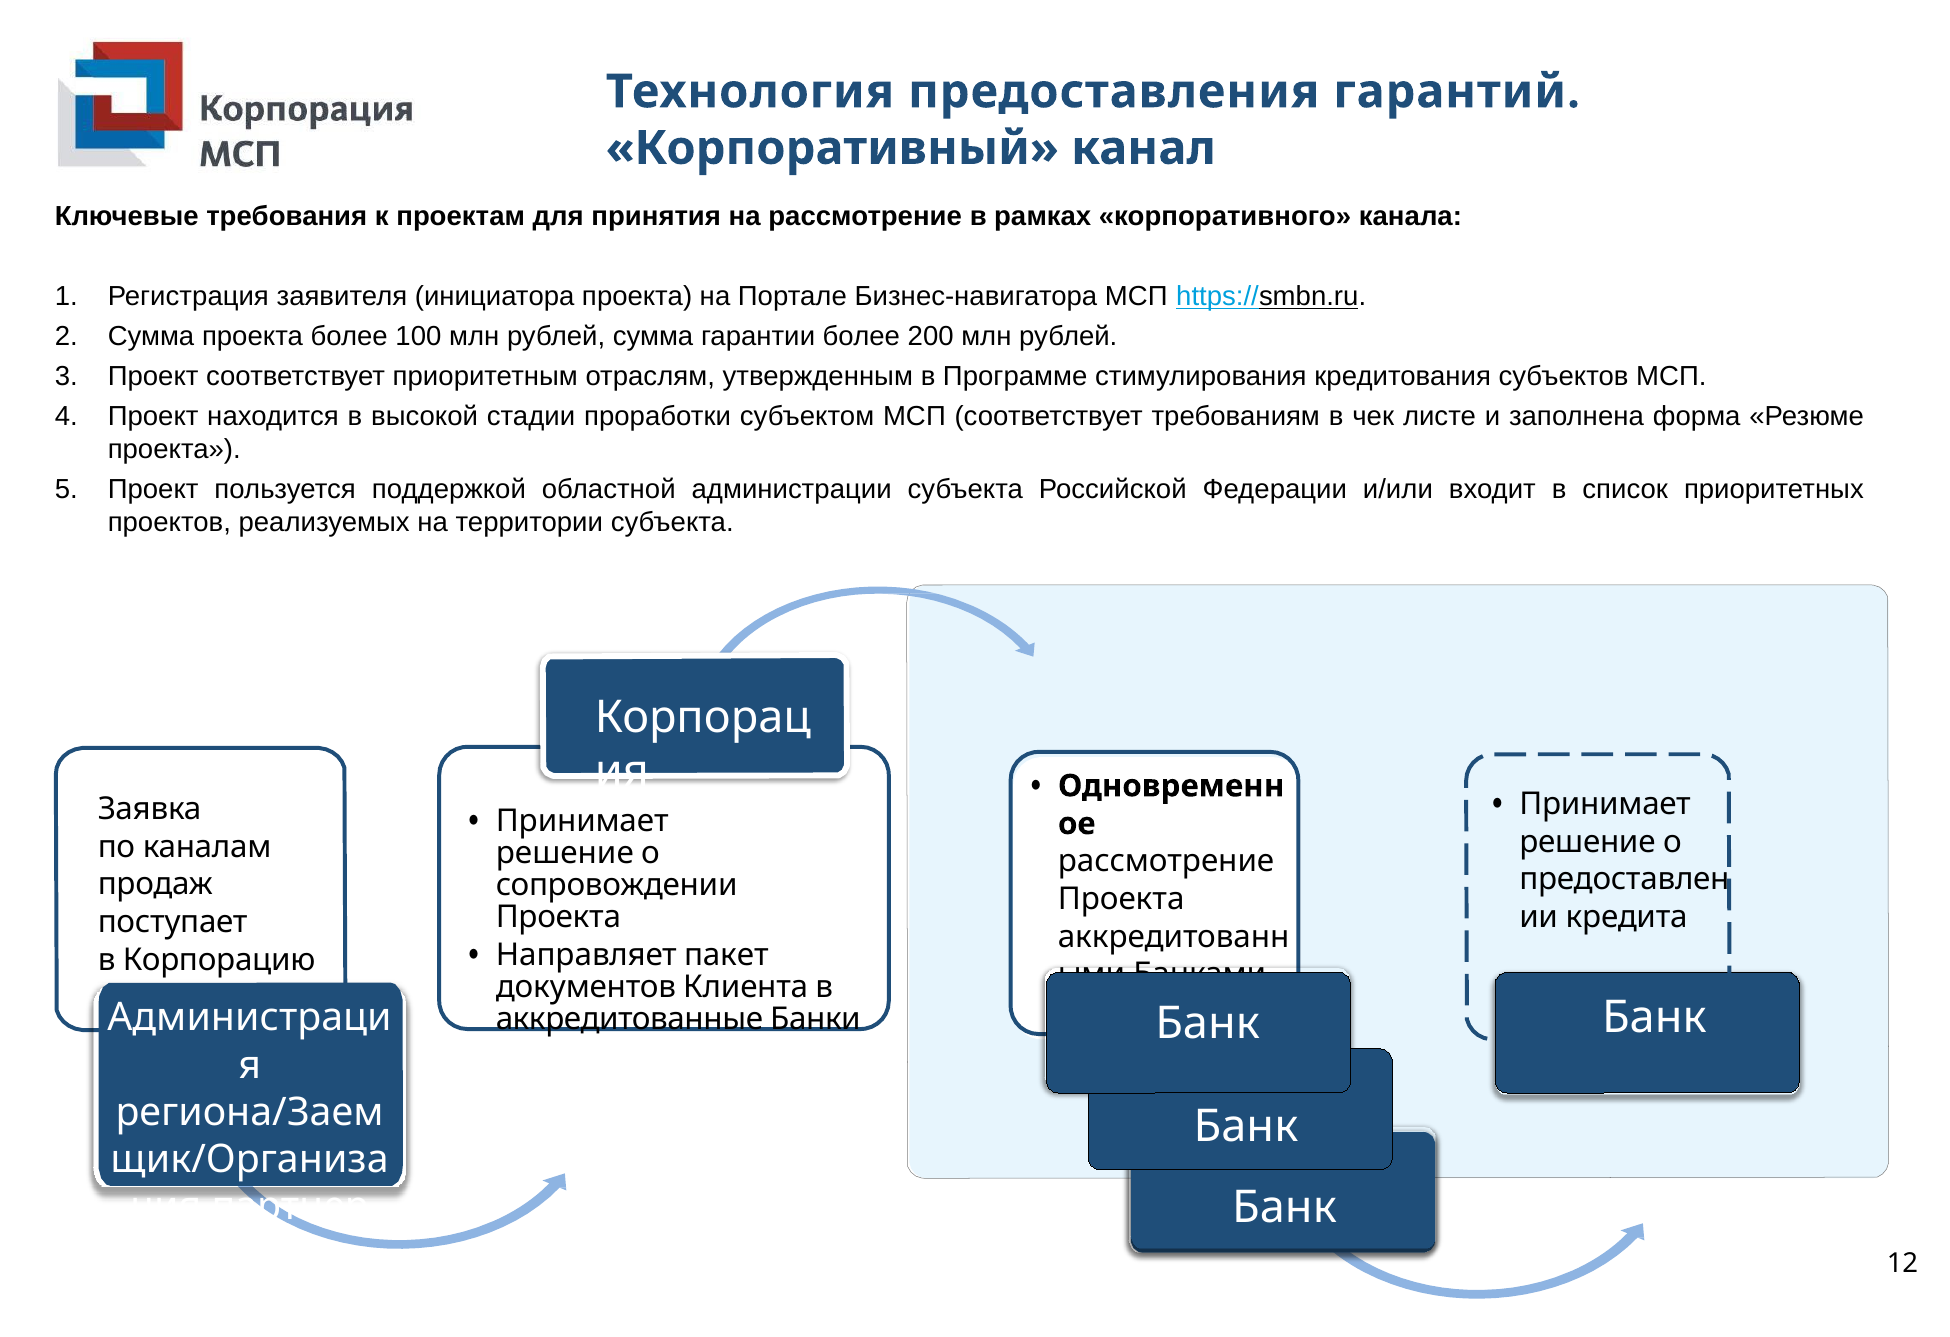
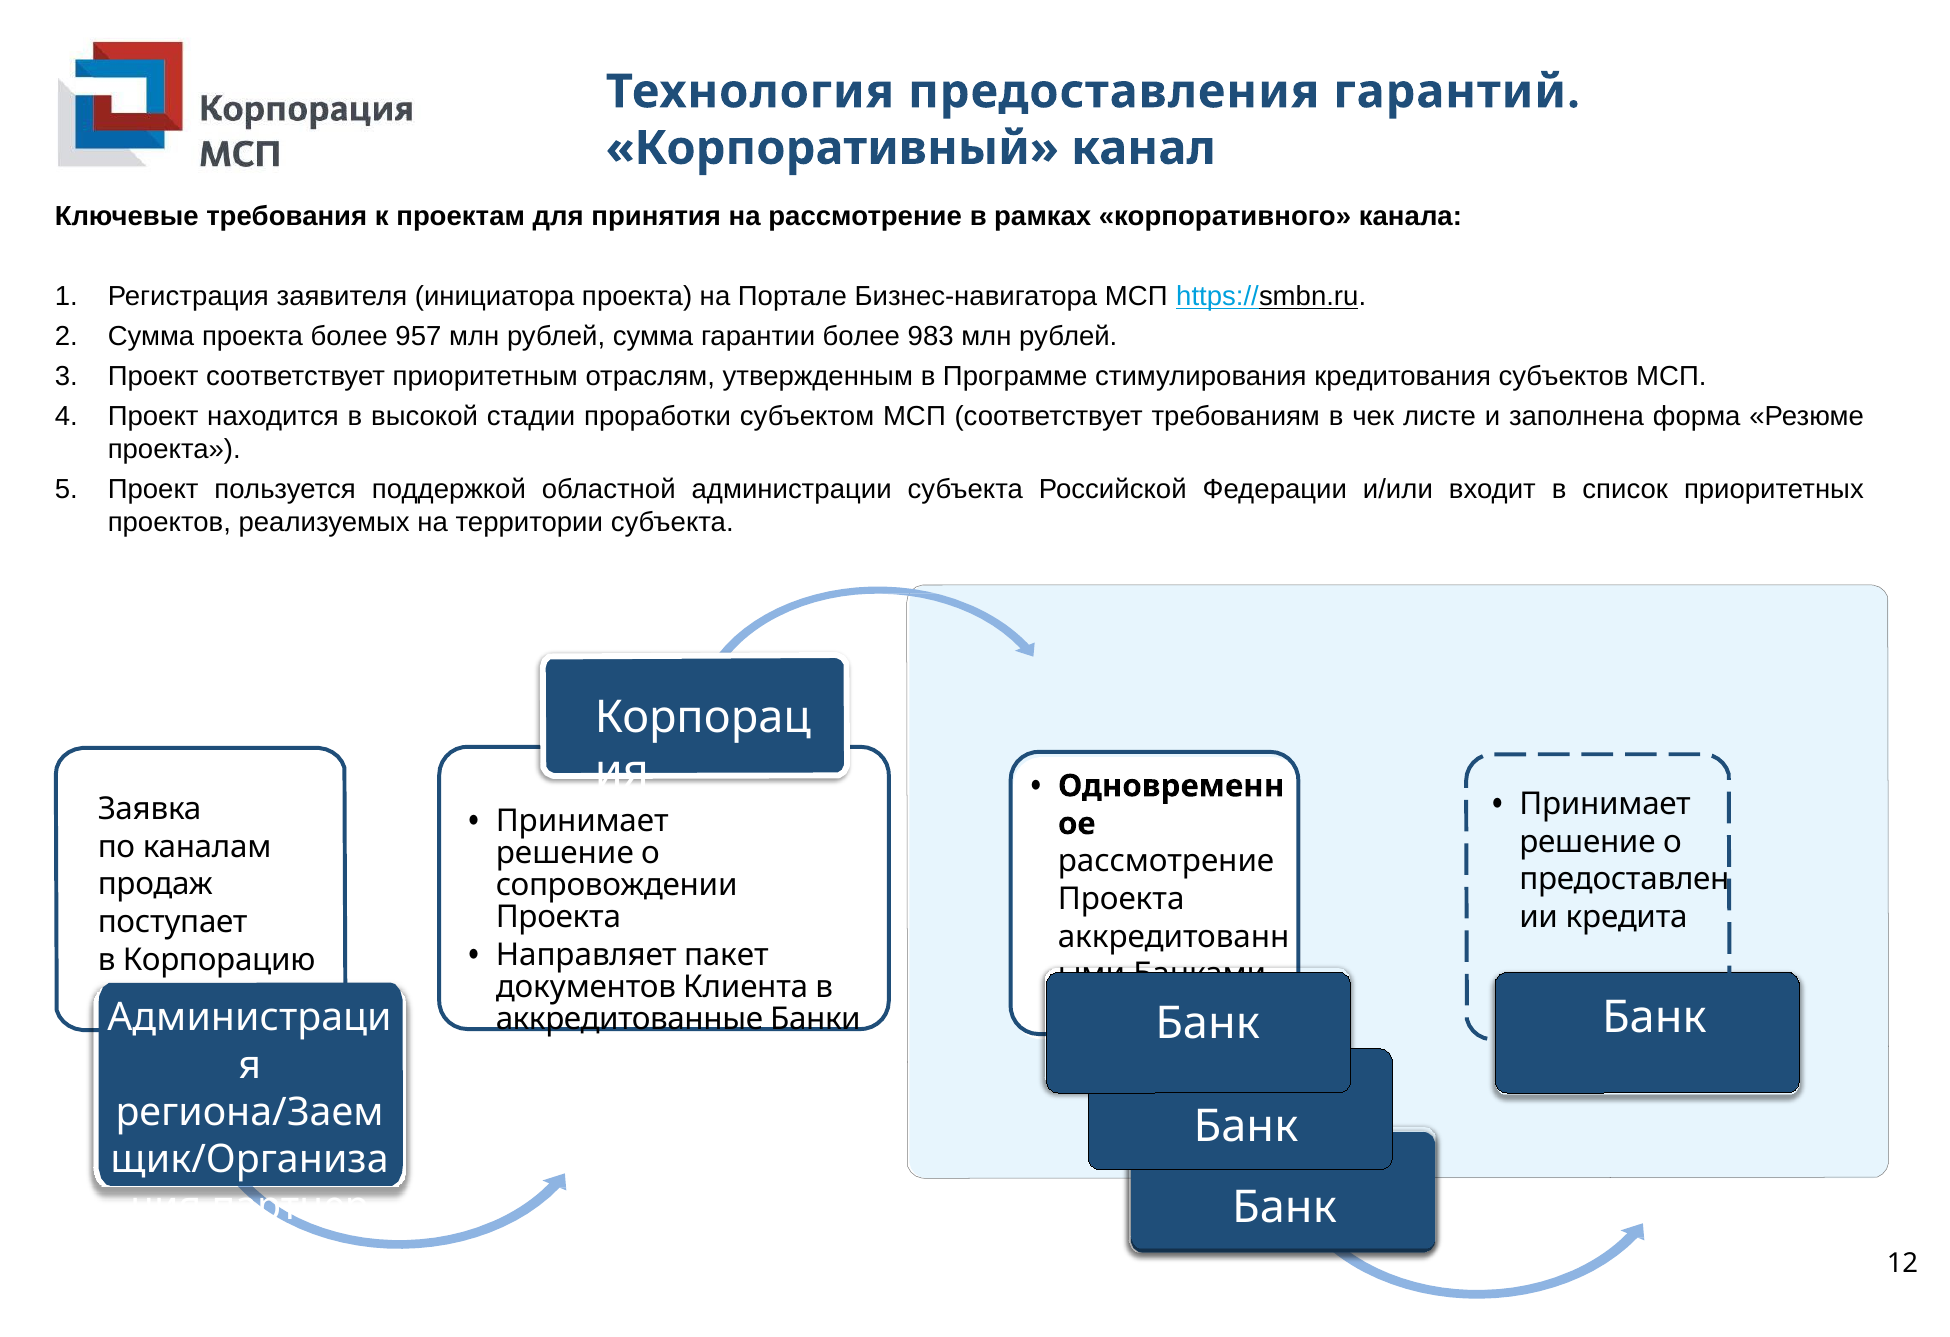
100: 100 -> 957 (418, 337)
200: 200 -> 983 (931, 337)
